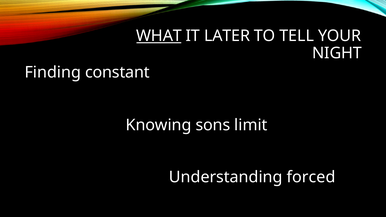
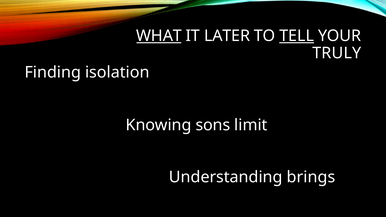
TELL underline: none -> present (297, 36)
NIGHT: NIGHT -> TRULY (337, 53)
constant: constant -> isolation (117, 72)
forced: forced -> brings (311, 177)
